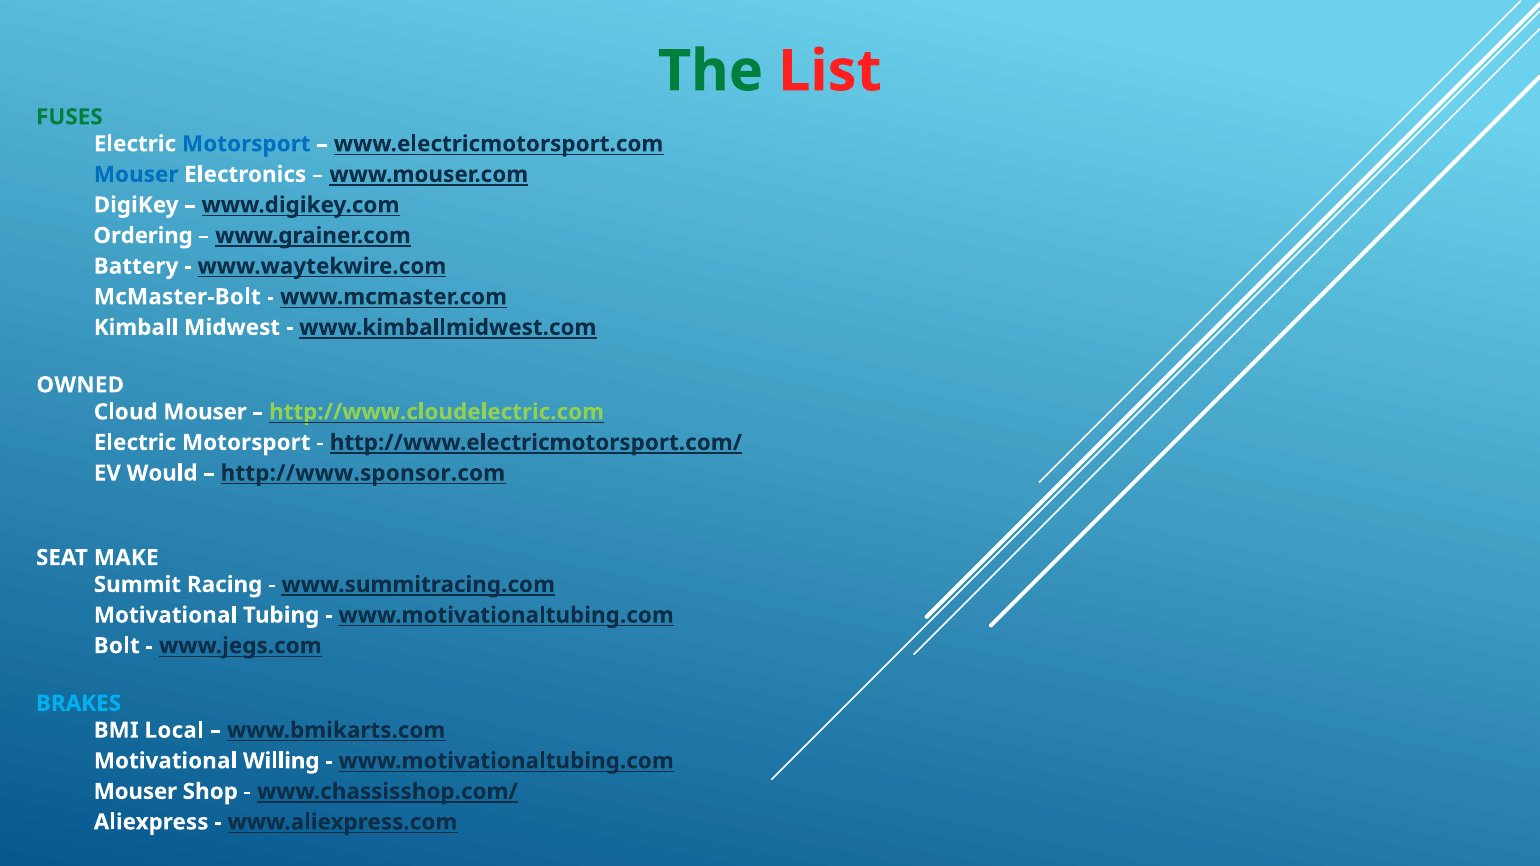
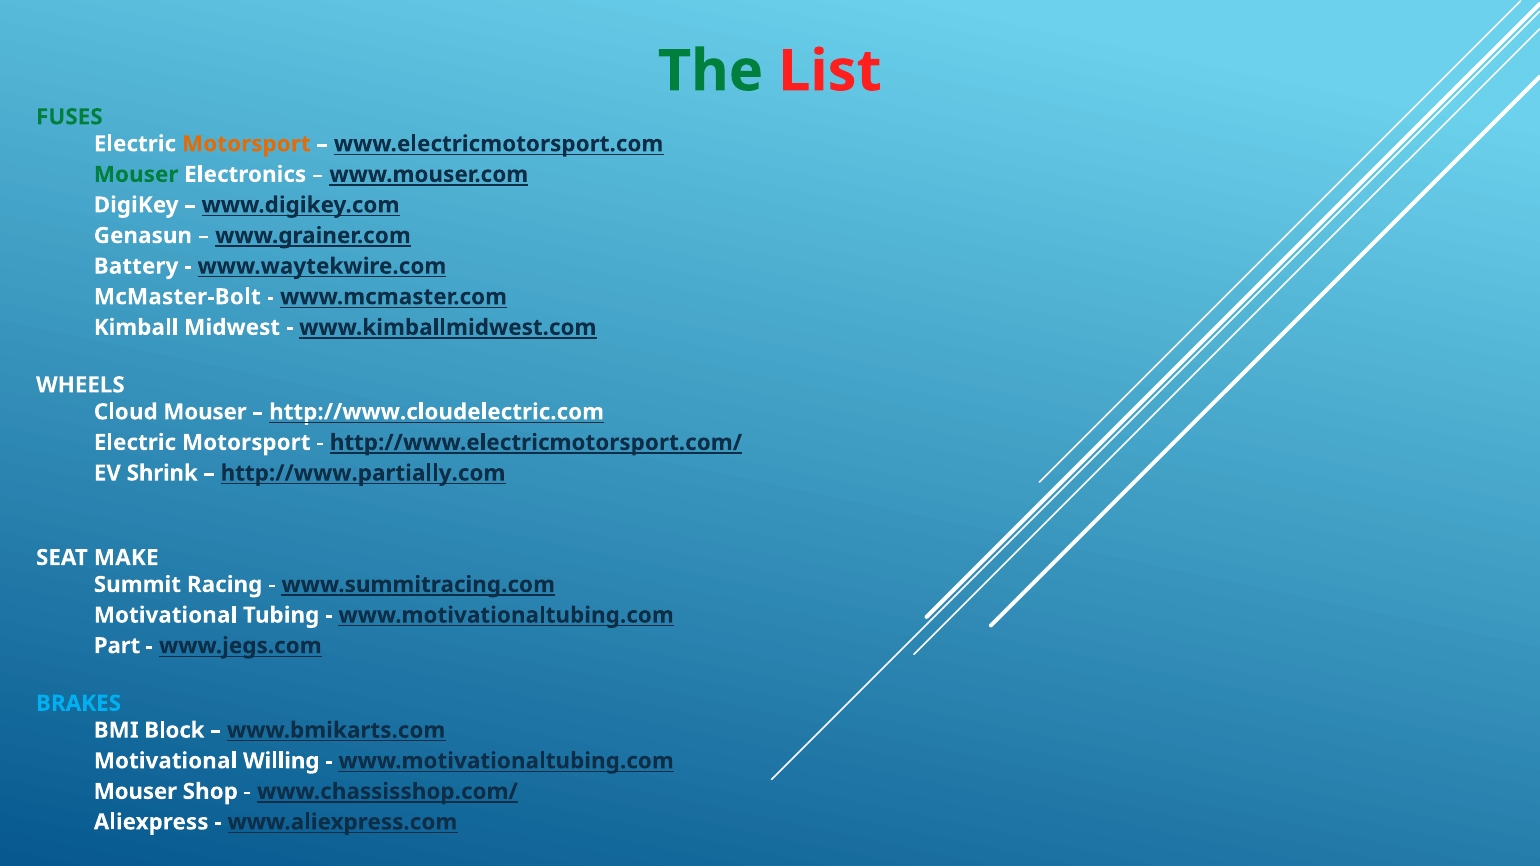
Motorsport colour: blue -> orange (246, 144)
Mouser colour: blue -> green (136, 175)
Ordering: Ordering -> Genasun (143, 236)
OWNED: OWNED -> WHEELS (80, 385)
http://www.cloudelectric.com colour: light green -> white (437, 412)
Would: Would -> Shrink (162, 473)
http://www.sponsor.com: http://www.sponsor.com -> http://www.partially.com (363, 473)
Bolt: Bolt -> Part (117, 646)
Local: Local -> Block (174, 731)
